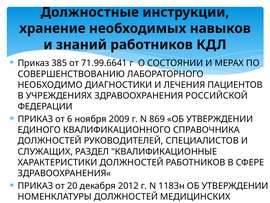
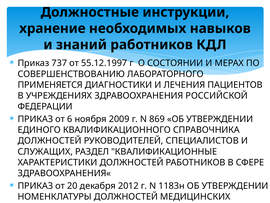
385: 385 -> 737 (59, 63)
71.99.6641: 71.99.6641 -> 55.12.1997 (104, 63)
НЕОБХОДИМО: НЕОБХОДИМО -> ПРИМЕНЯЕТСЯ (50, 85)
